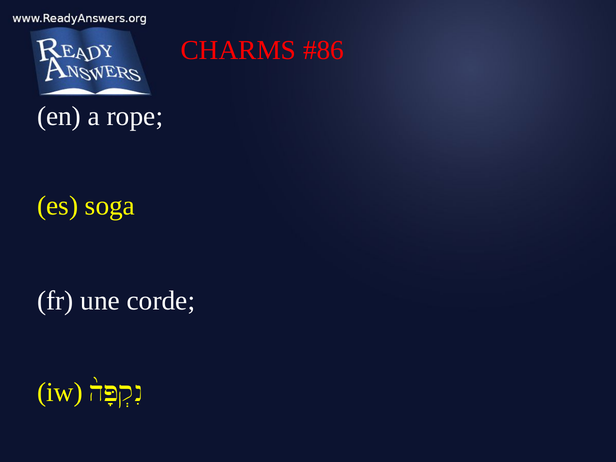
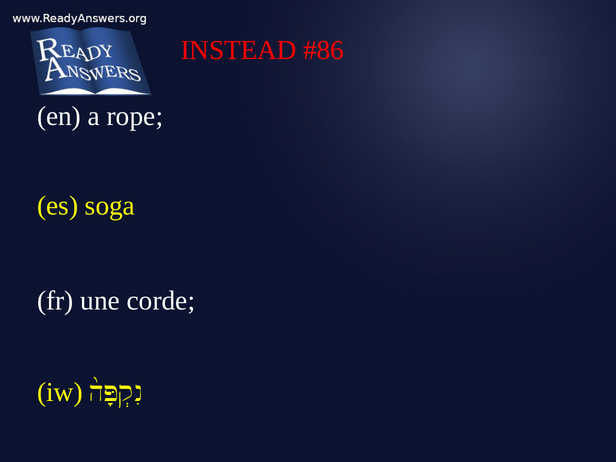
CHARMS: CHARMS -> INSTEAD (238, 50)
